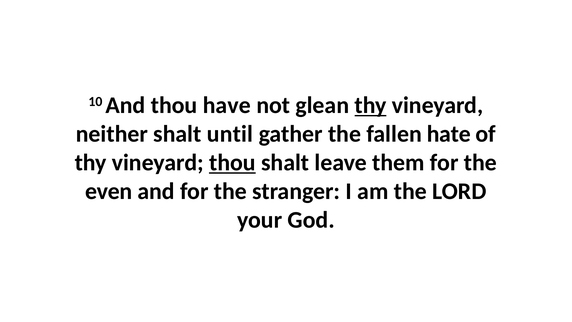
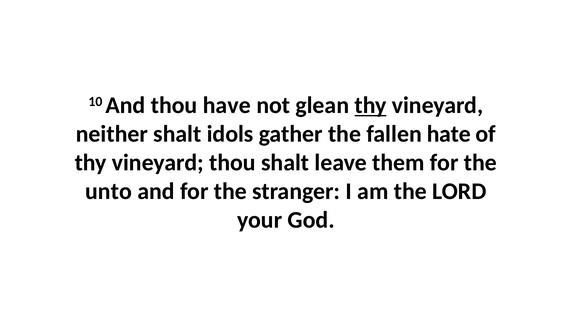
until: until -> idols (230, 134)
thou underline: present -> none (232, 163)
even: even -> unto (109, 191)
